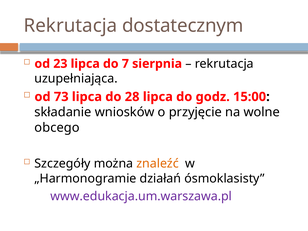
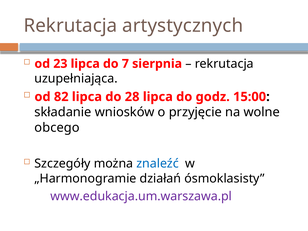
dostatecznym: dostatecznym -> artystycznych (183, 26)
73: 73 -> 82 (61, 97)
znaleźć colour: orange -> blue (158, 164)
